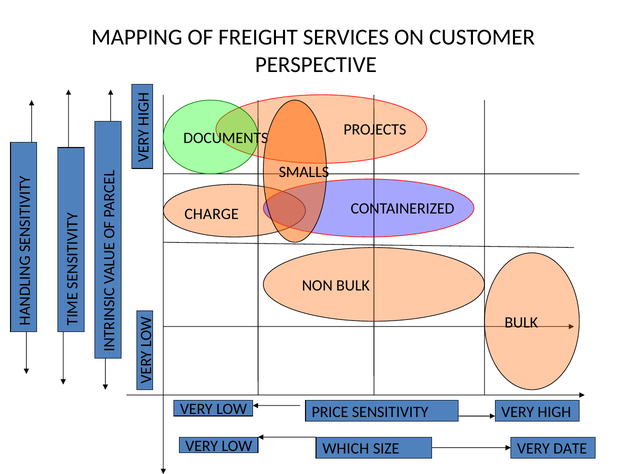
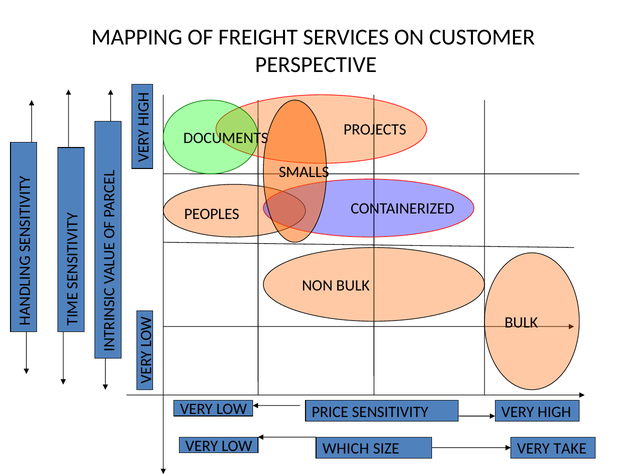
CHARGE: CHARGE -> PEOPLES (212, 214)
DATE: DATE -> TAKE (570, 449)
